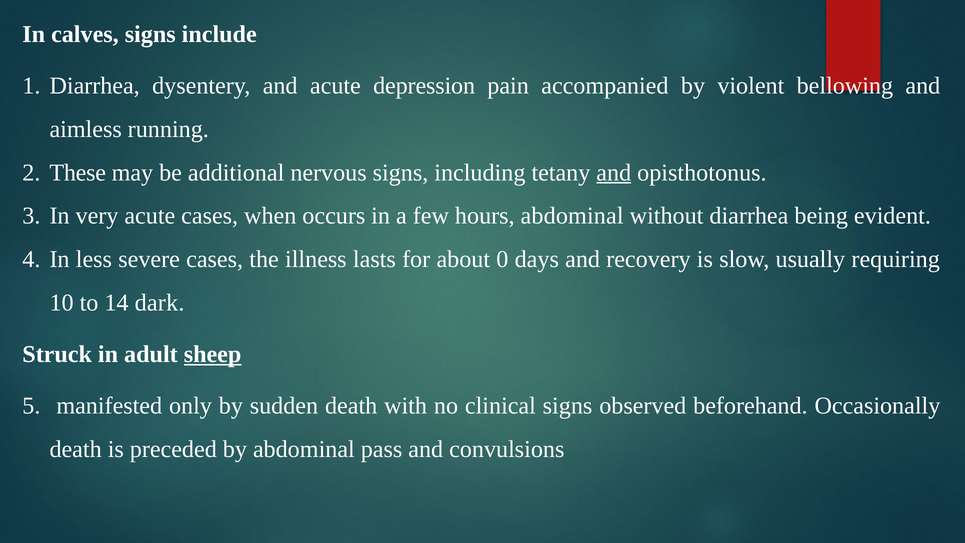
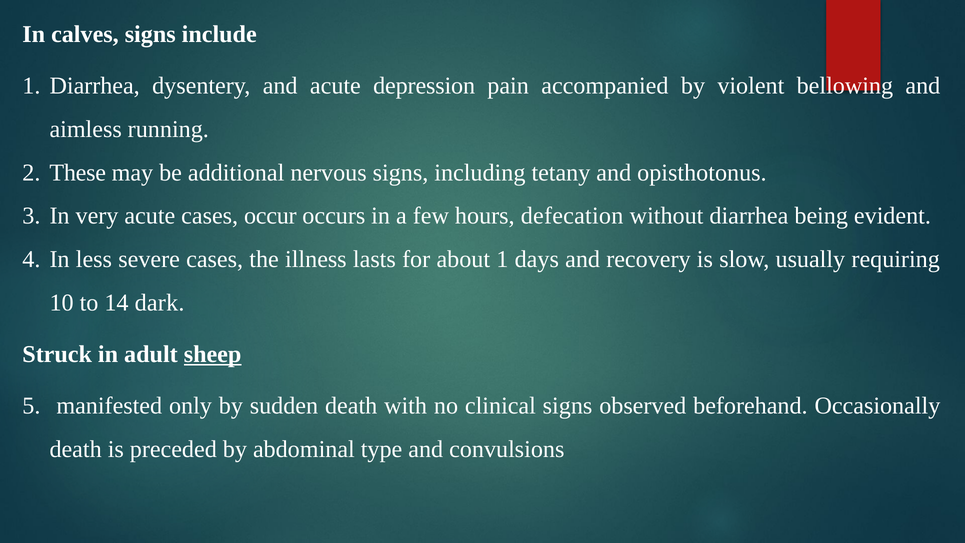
and underline: present -> none (614, 172)
when: when -> occur (270, 216)
hours abdominal: abdominal -> defecation (572, 216)
about 0: 0 -> 1 (502, 259)
pass: pass -> type (382, 449)
